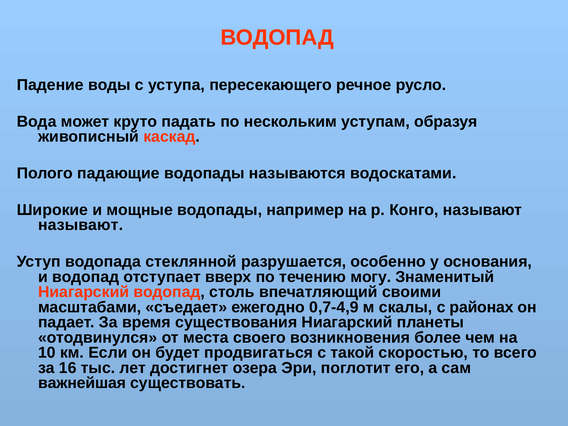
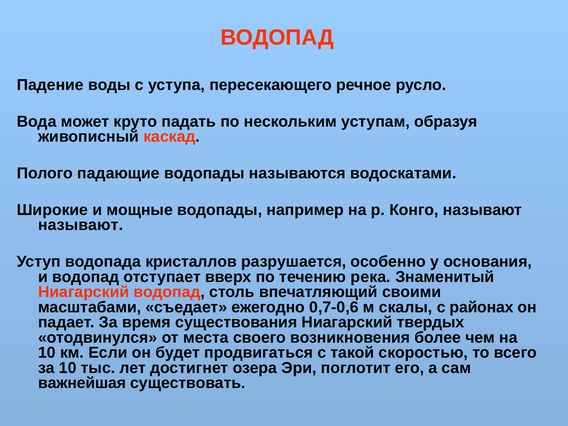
стеклянной: стеклянной -> кристаллов (191, 262)
могу: могу -> река (371, 277)
0,7-4,9: 0,7-4,9 -> 0,7-0,6 (334, 307)
планеты: планеты -> твердых (431, 322)
за 16: 16 -> 10 (68, 368)
